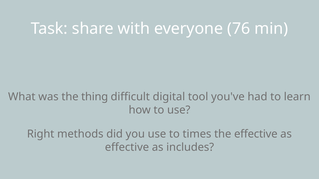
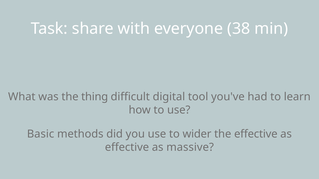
76: 76 -> 38 (239, 29)
Right: Right -> Basic (41, 134)
times: times -> wider (197, 134)
includes: includes -> massive (190, 148)
